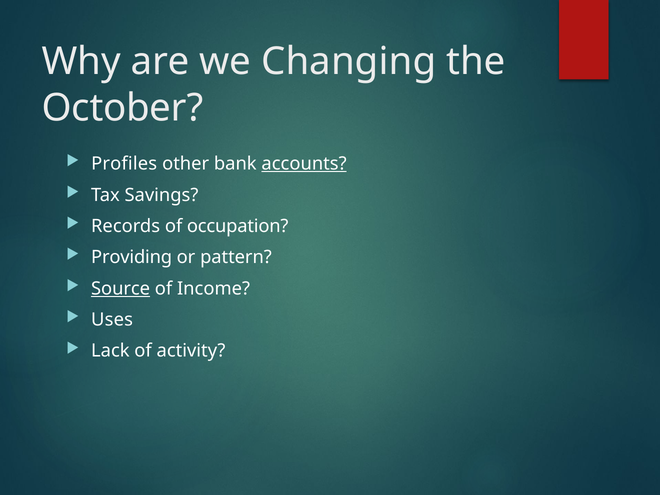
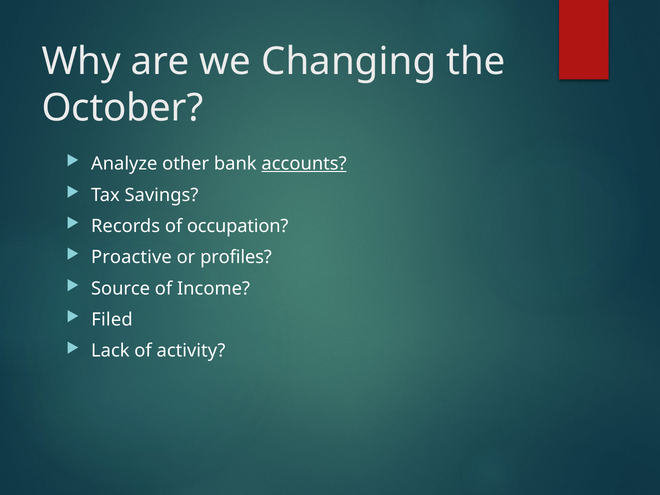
Profiles: Profiles -> Analyze (124, 164)
Providing: Providing -> Proactive (131, 257)
pattern: pattern -> profiles (236, 257)
Source underline: present -> none (121, 289)
Uses: Uses -> Filed (112, 320)
